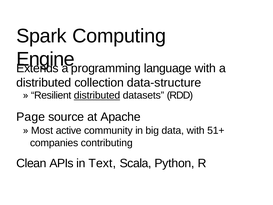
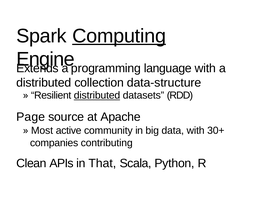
Computing underline: none -> present (119, 36)
51+: 51+ -> 30+ (216, 130)
Text: Text -> That (102, 163)
